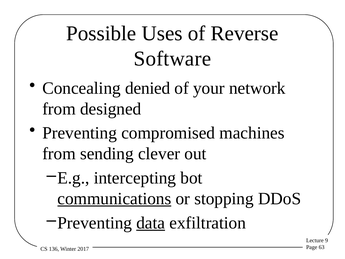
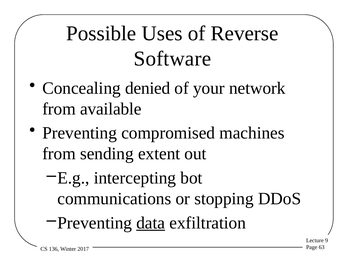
designed: designed -> available (111, 109)
clever: clever -> extent (159, 154)
communications underline: present -> none (114, 198)
